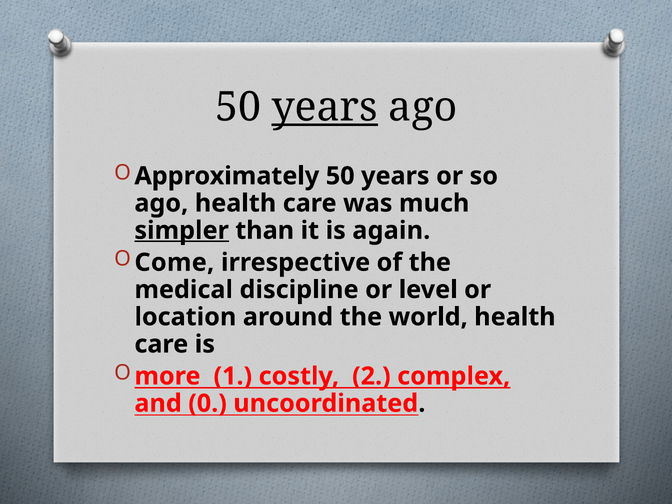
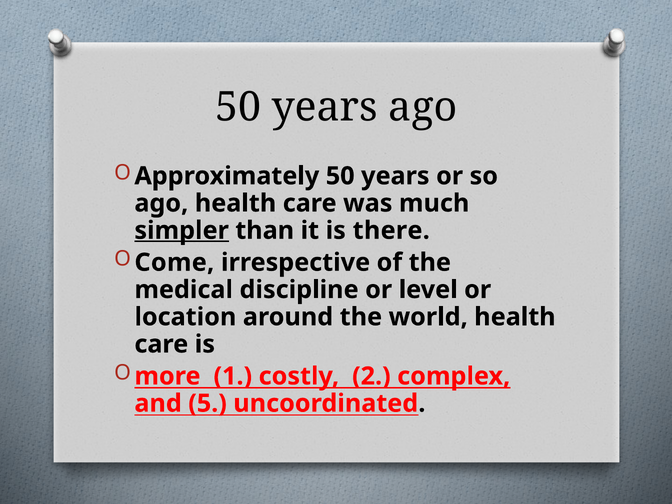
years underline: present -> none (325, 107)
again: again -> there (391, 231)
0: 0 -> 5 (208, 403)
